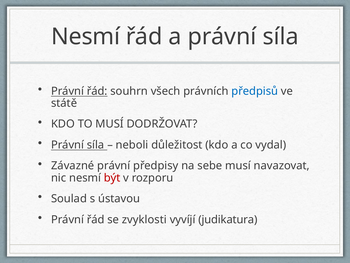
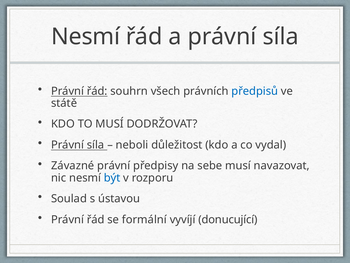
být colour: red -> blue (112, 178)
zvyklosti: zvyklosti -> formální (144, 219)
judikatura: judikatura -> donucující (228, 219)
